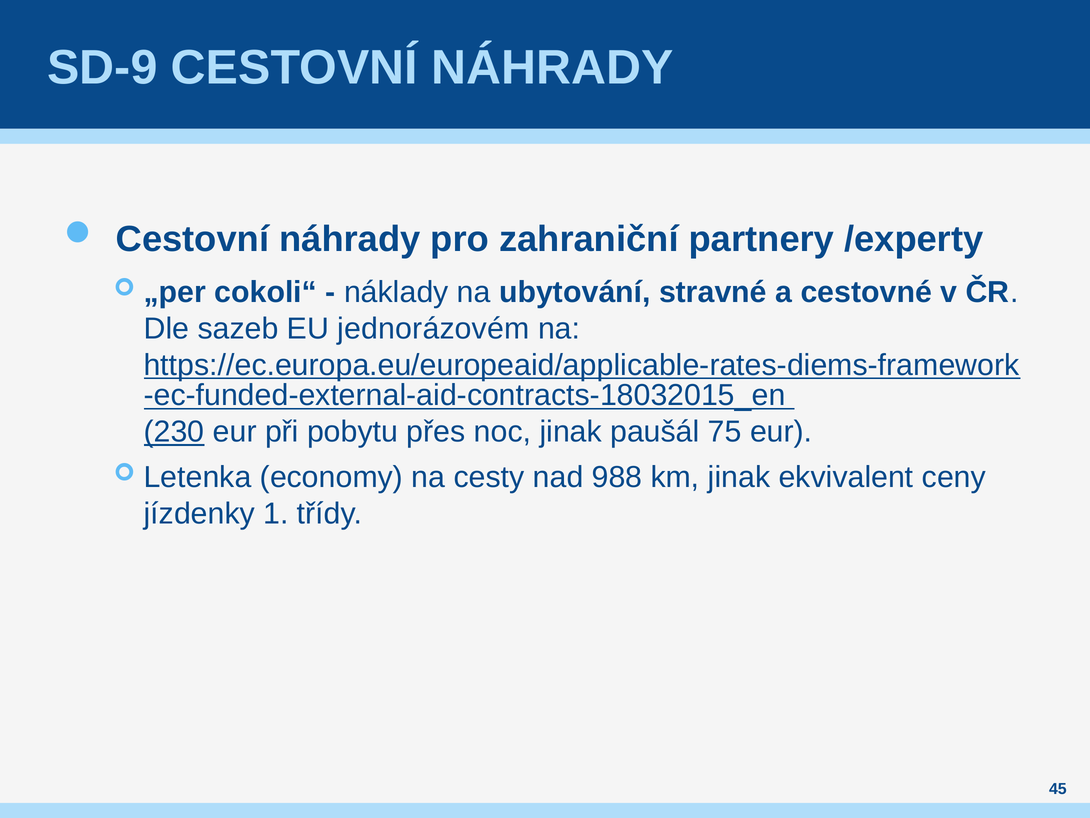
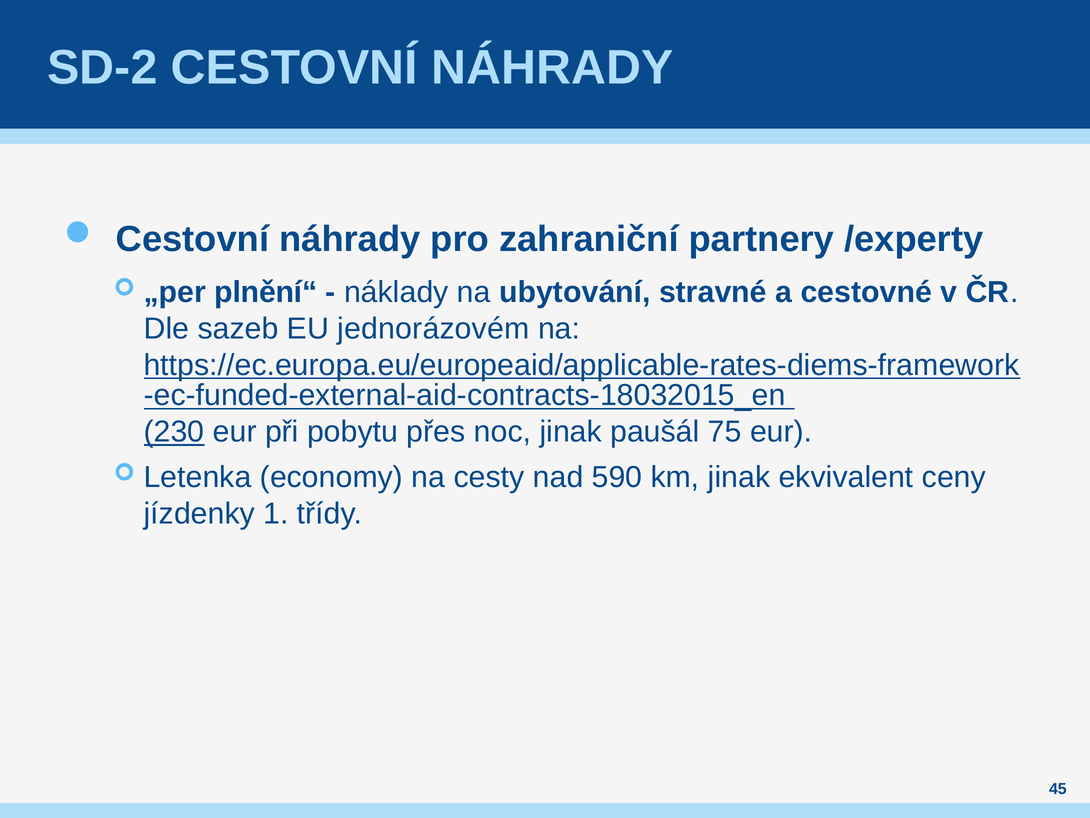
SD-9: SD-9 -> SD-2 (102, 68)
cokoli“: cokoli“ -> plnění“ (266, 292)
988: 988 -> 590 (617, 477)
